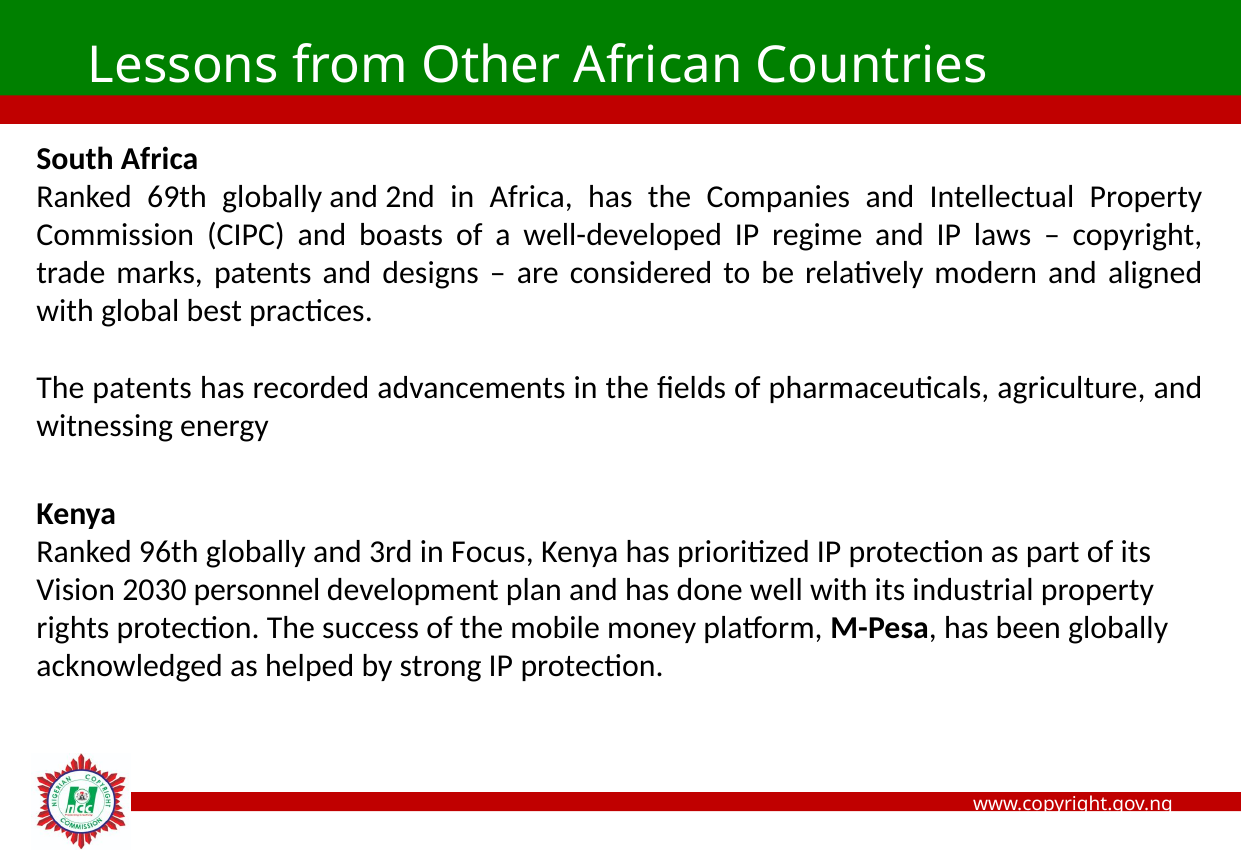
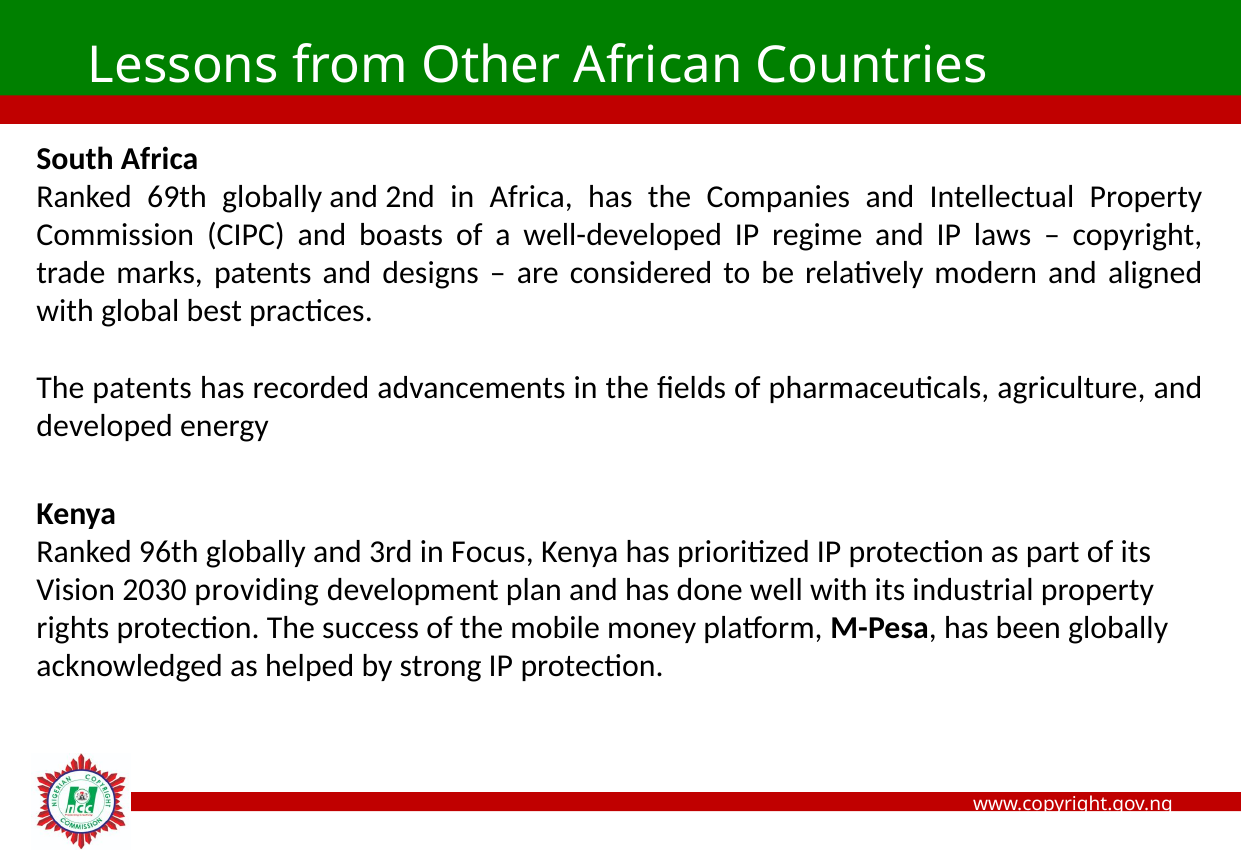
witnessing: witnessing -> developed (105, 426)
personnel: personnel -> providing (257, 590)
